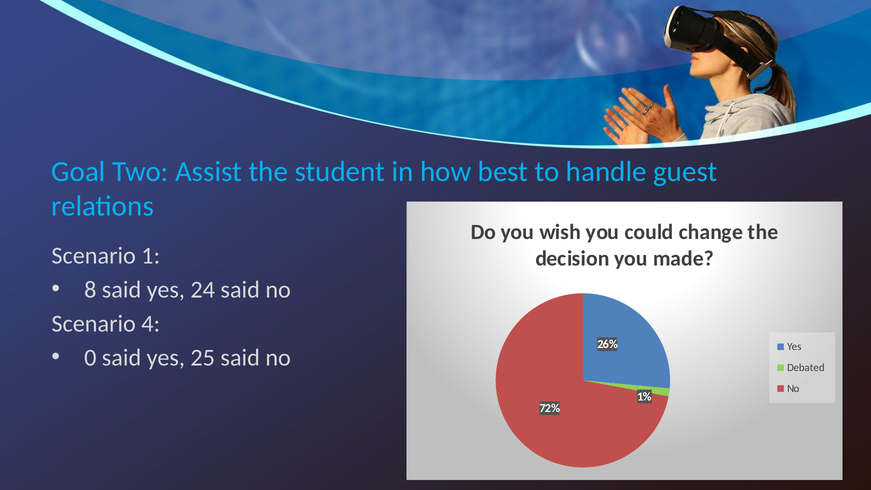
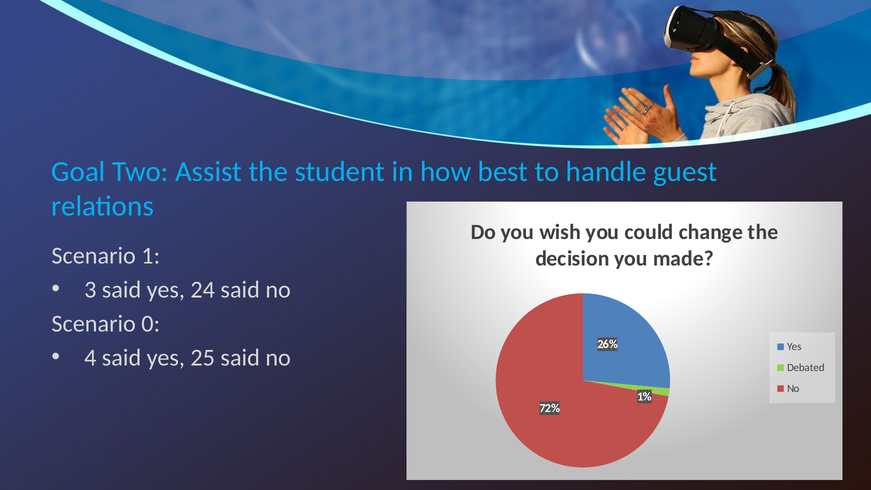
8: 8 -> 3 (90, 290)
4: 4 -> 0 (151, 324)
0: 0 -> 4 (90, 358)
